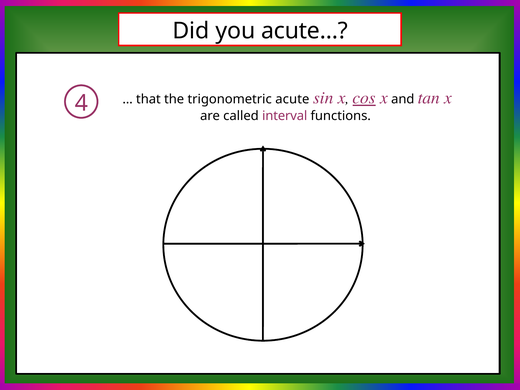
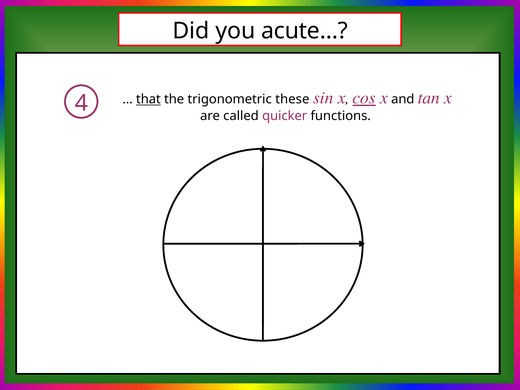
that underline: none -> present (148, 99)
acute: acute -> these (292, 99)
interval: interval -> quicker (285, 116)
